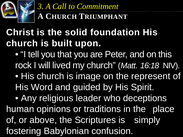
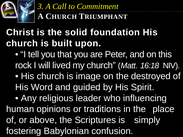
represent: represent -> destroyed (151, 76)
deceptions: deceptions -> influencing (145, 98)
